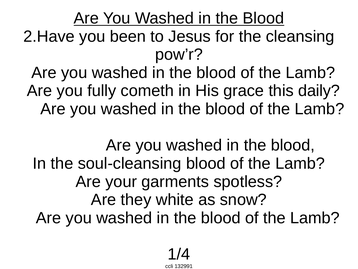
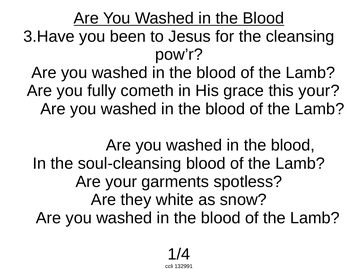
2.Have: 2.Have -> 3.Have (49, 36)
this daily: daily -> your (319, 91)
